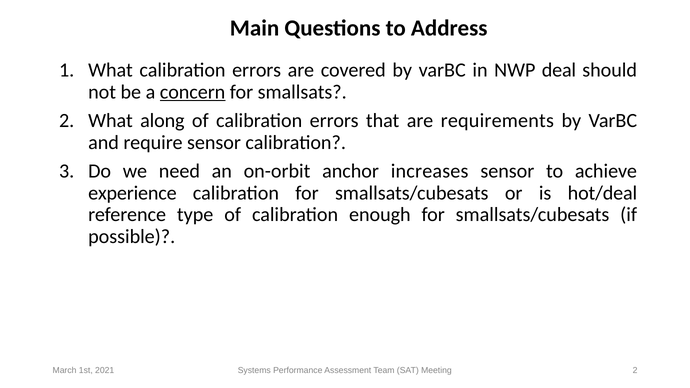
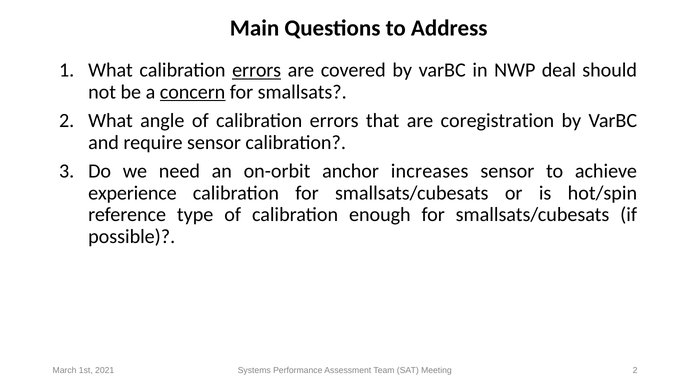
errors underline: none -> present (257, 70)
along: along -> angle (162, 121)
requirements: requirements -> coregistration (497, 121)
hot/deal: hot/deal -> hot/spin (602, 193)
